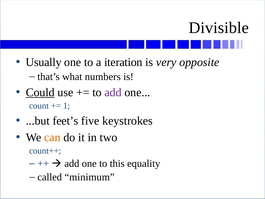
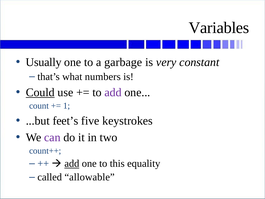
Divisible: Divisible -> Variables (219, 28)
iteration: iteration -> garbage (123, 62)
opposite: opposite -> constant (199, 62)
can colour: orange -> purple (52, 137)
add underline: none -> present (72, 163)
minimum: minimum -> allowable (90, 177)
